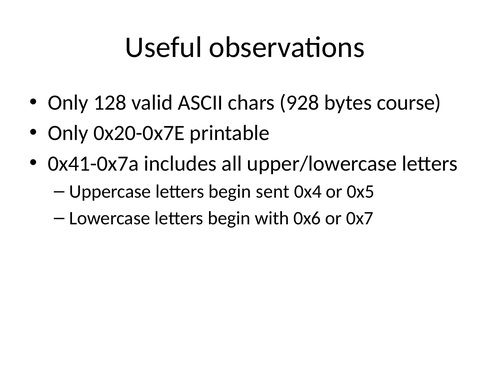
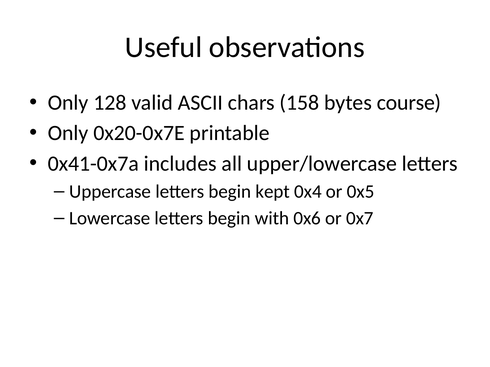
928: 928 -> 158 (299, 103)
sent: sent -> kept (273, 192)
